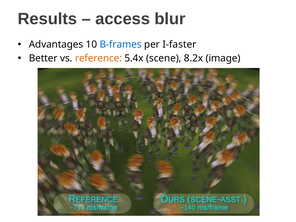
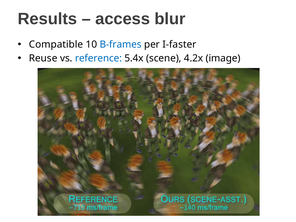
Advantages: Advantages -> Compatible (56, 44)
Better: Better -> Reuse (43, 58)
reference colour: orange -> blue (98, 58)
8.2x: 8.2x -> 4.2x (194, 58)
